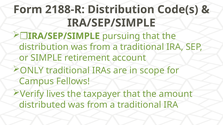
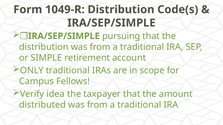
2188-R: 2188-R -> 1049-R (65, 10)
lives: lives -> idea (56, 94)
